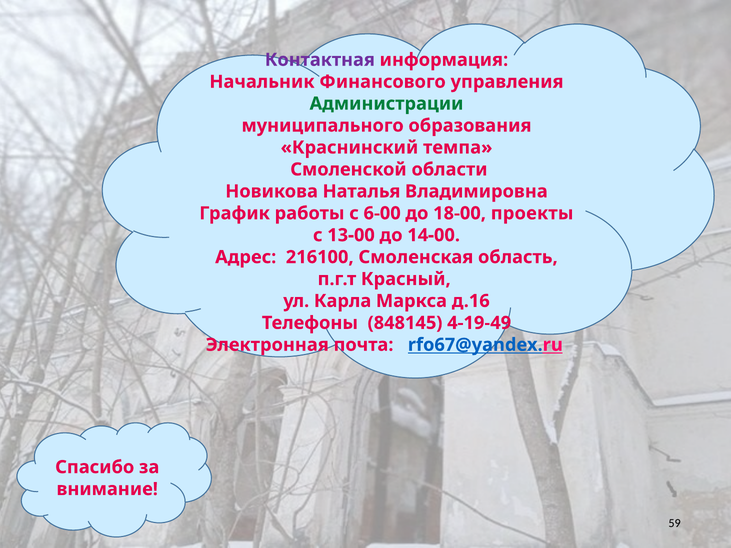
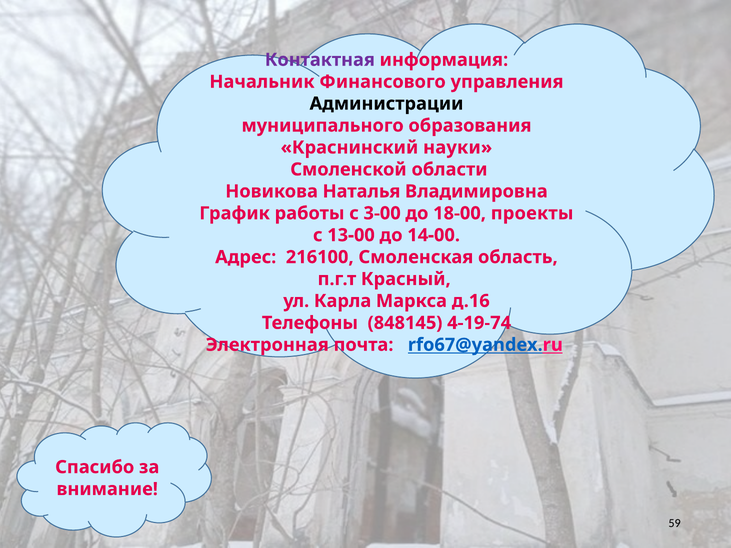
Администрации colour: green -> black (386, 104)
темпа: темпа -> науки (458, 148)
6-00: 6-00 -> 3-00 (382, 213)
4-19-49: 4-19-49 -> 4-19-74 (479, 323)
